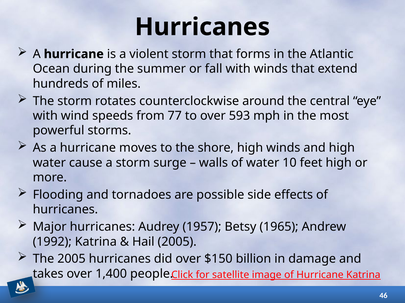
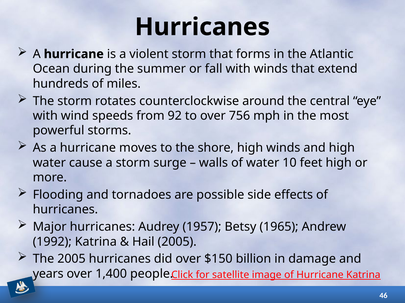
77: 77 -> 92 (175, 116)
593: 593 -> 756 (239, 116)
takes: takes -> years (48, 274)
